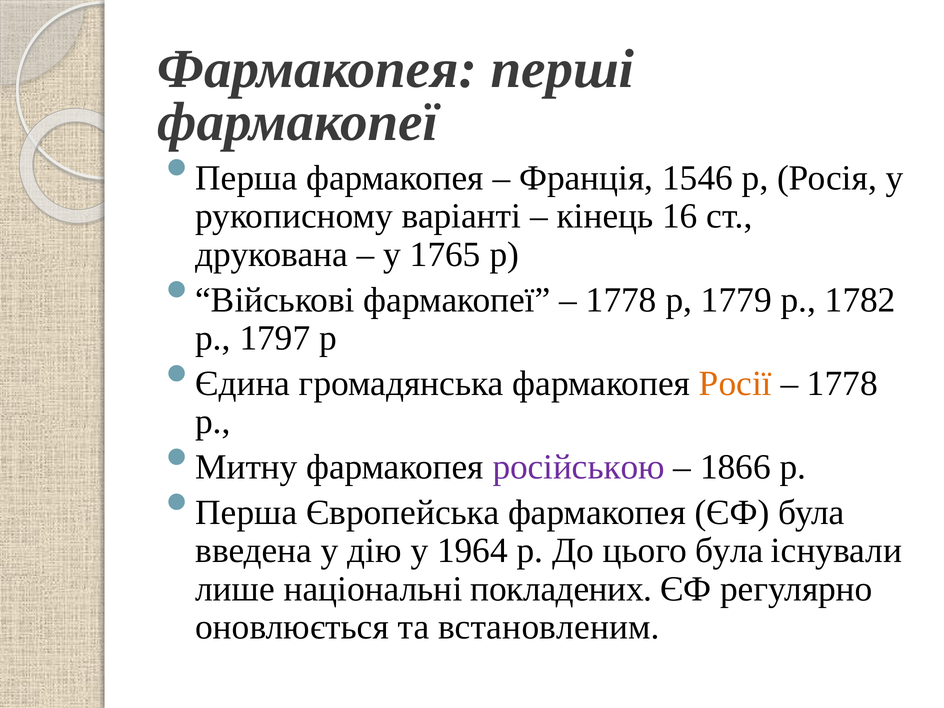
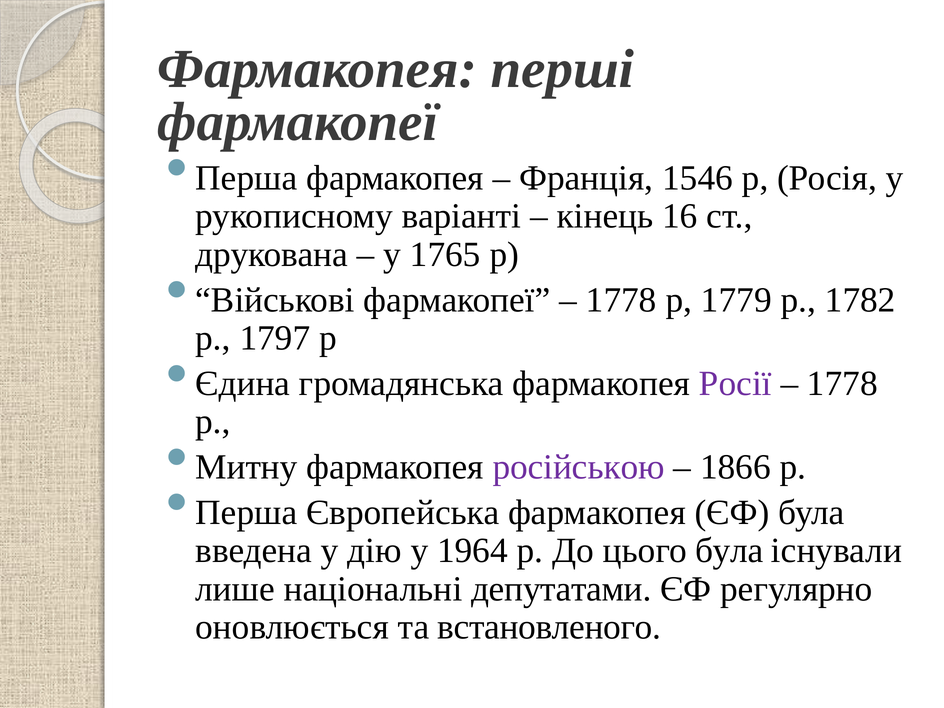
Росії colour: orange -> purple (735, 383)
покладених: покладених -> депутатами (561, 589)
встановленим: встановленим -> встановленого (549, 627)
